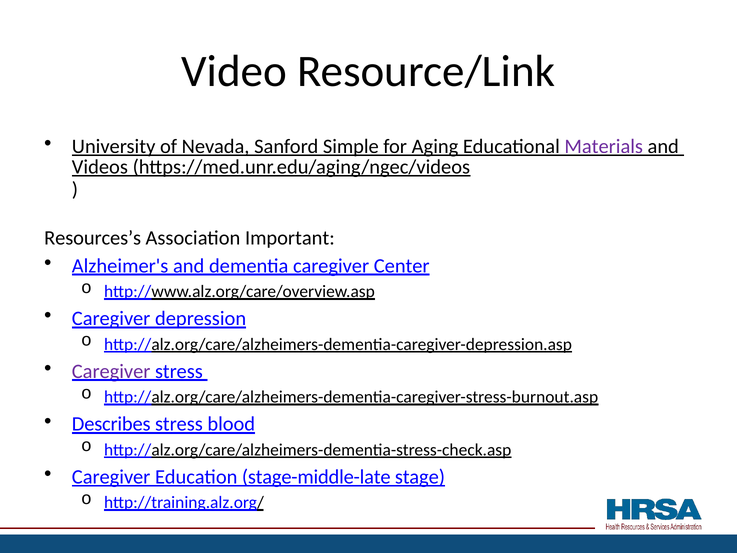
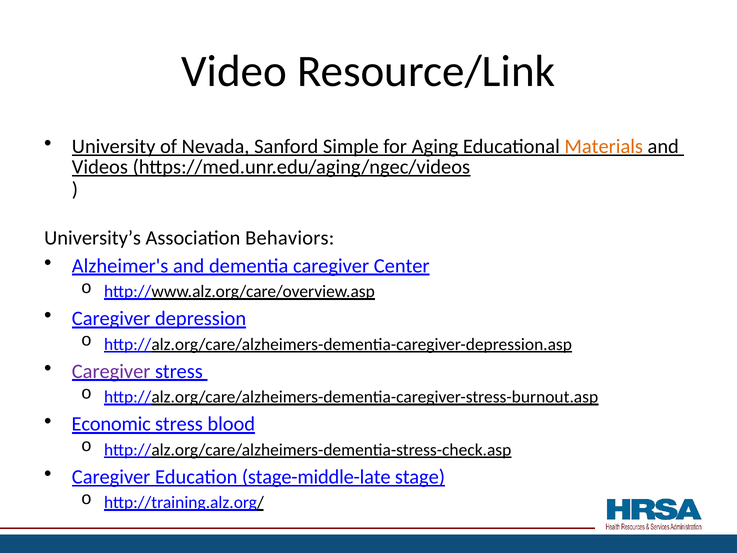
Materials colour: purple -> orange (604, 146)
Resources’s: Resources’s -> University’s (93, 238)
Important: Important -> Behaviors (290, 238)
Describes: Describes -> Economic (111, 424)
